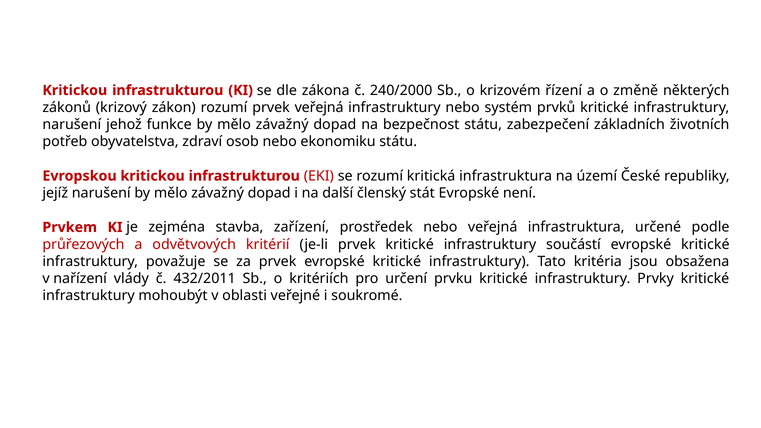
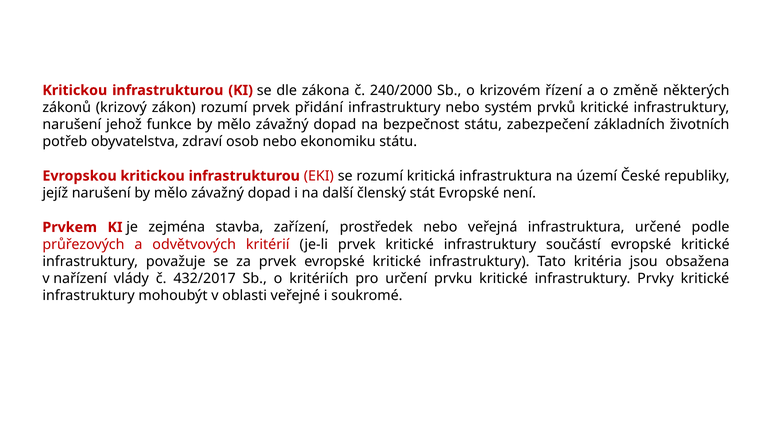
prvek veřejná: veřejná -> přidání (319, 107)
432/2011: 432/2011 -> 432/2017 (205, 279)
